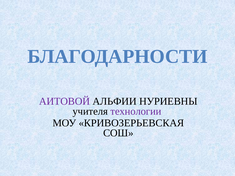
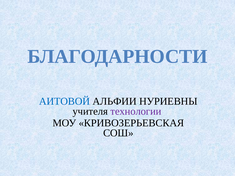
АИТОВОЙ colour: purple -> blue (64, 101)
